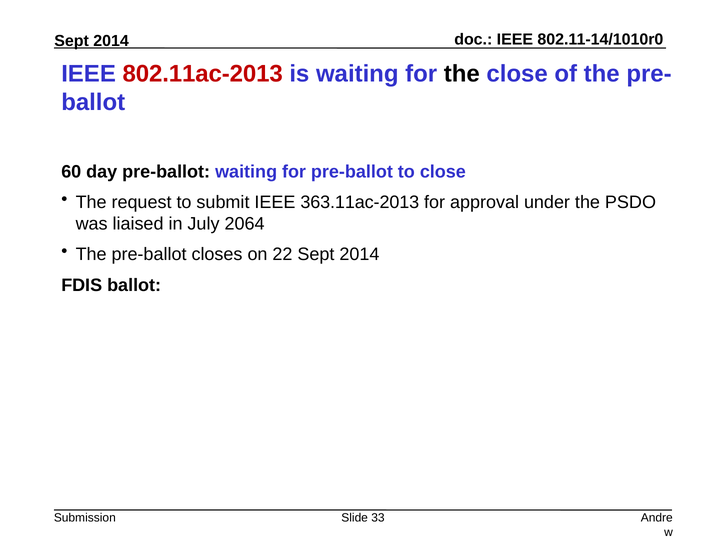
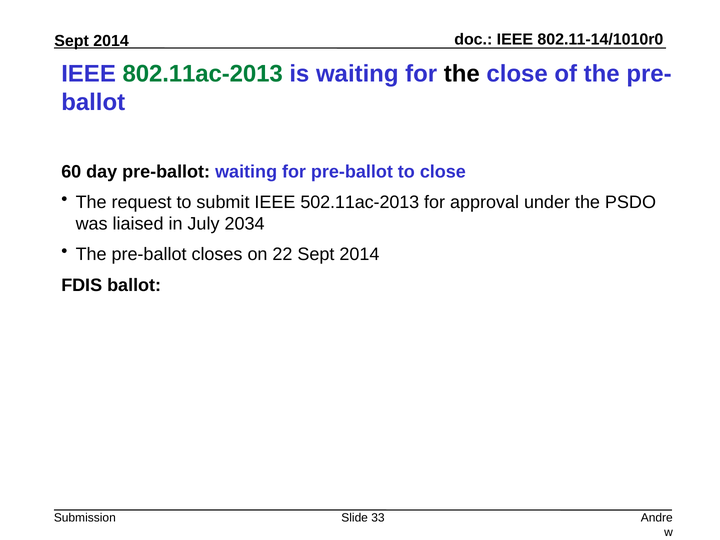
802.11ac-2013 colour: red -> green (203, 74)
363.11ac-2013: 363.11ac-2013 -> 502.11ac-2013 (360, 202)
2064: 2064 -> 2034 (245, 224)
